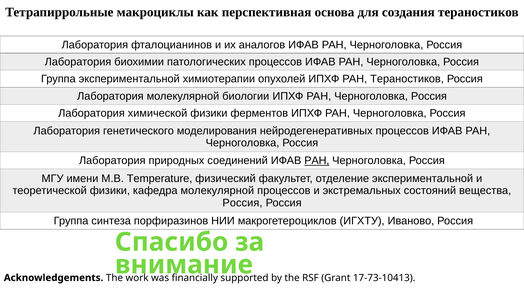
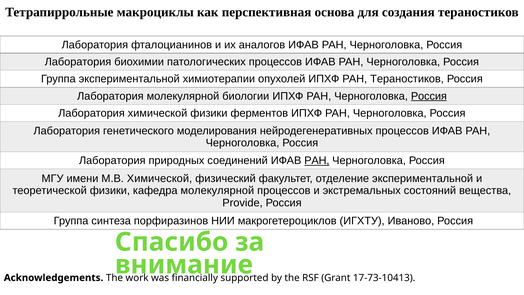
Россия underline: none -> present (429, 96)
М.В Temperature: Temperature -> Химической (160, 178)
Россия: Россия -> Provide (243, 203)
